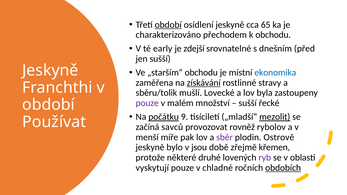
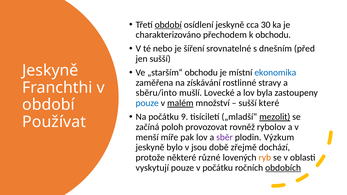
65: 65 -> 30 (266, 25)
early: early -> nebo (163, 49)
zdejší: zdejší -> šíření (194, 49)
získávání underline: present -> none (204, 83)
sběru/tolik: sběru/tolik -> sběru/into (156, 93)
pouze colour: purple -> blue (147, 103)
malém underline: none -> present (180, 103)
řecké: řecké -> které (269, 103)
počátku underline: present -> none (164, 117)
savců: savců -> poloh (172, 127)
Ostrově: Ostrově -> Výzkum (279, 137)
křemen: křemen -> dochází (274, 147)
druhé: druhé -> různé (209, 158)
ryb colour: purple -> orange (265, 158)
v chladné: chladné -> počátku (218, 168)
